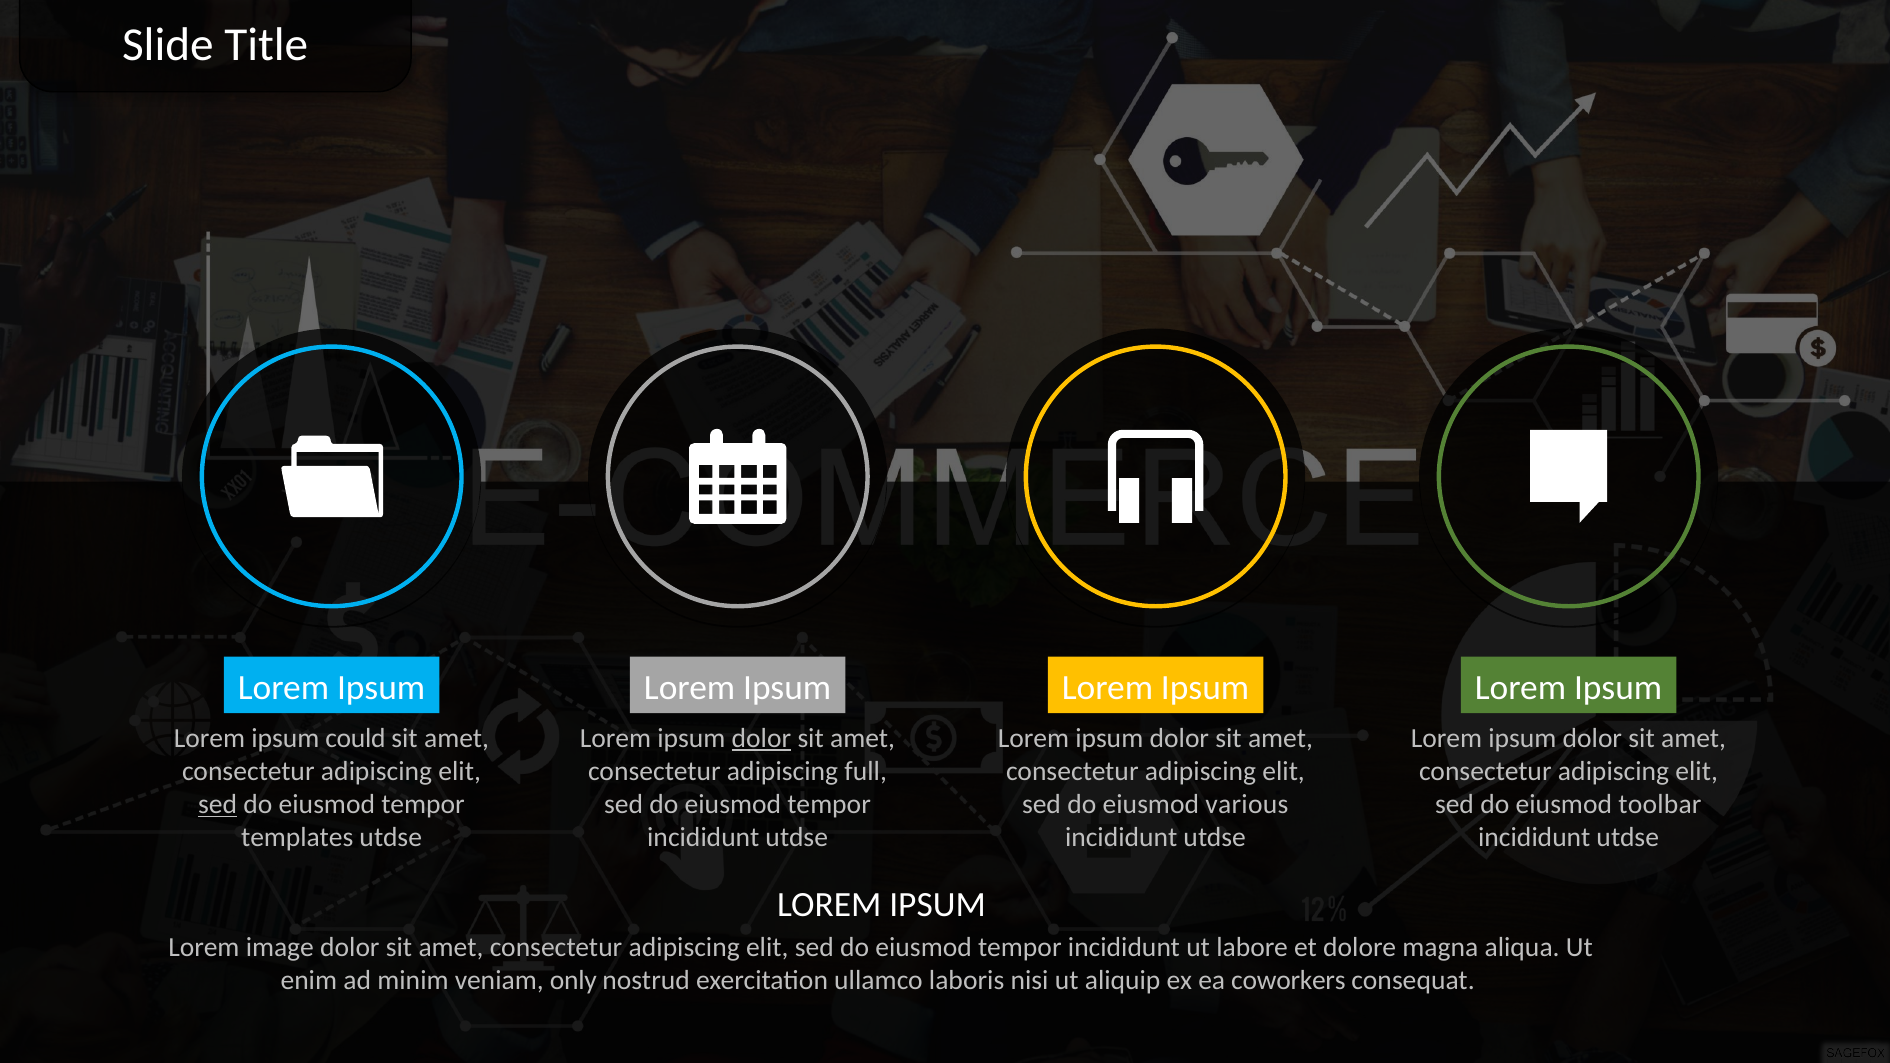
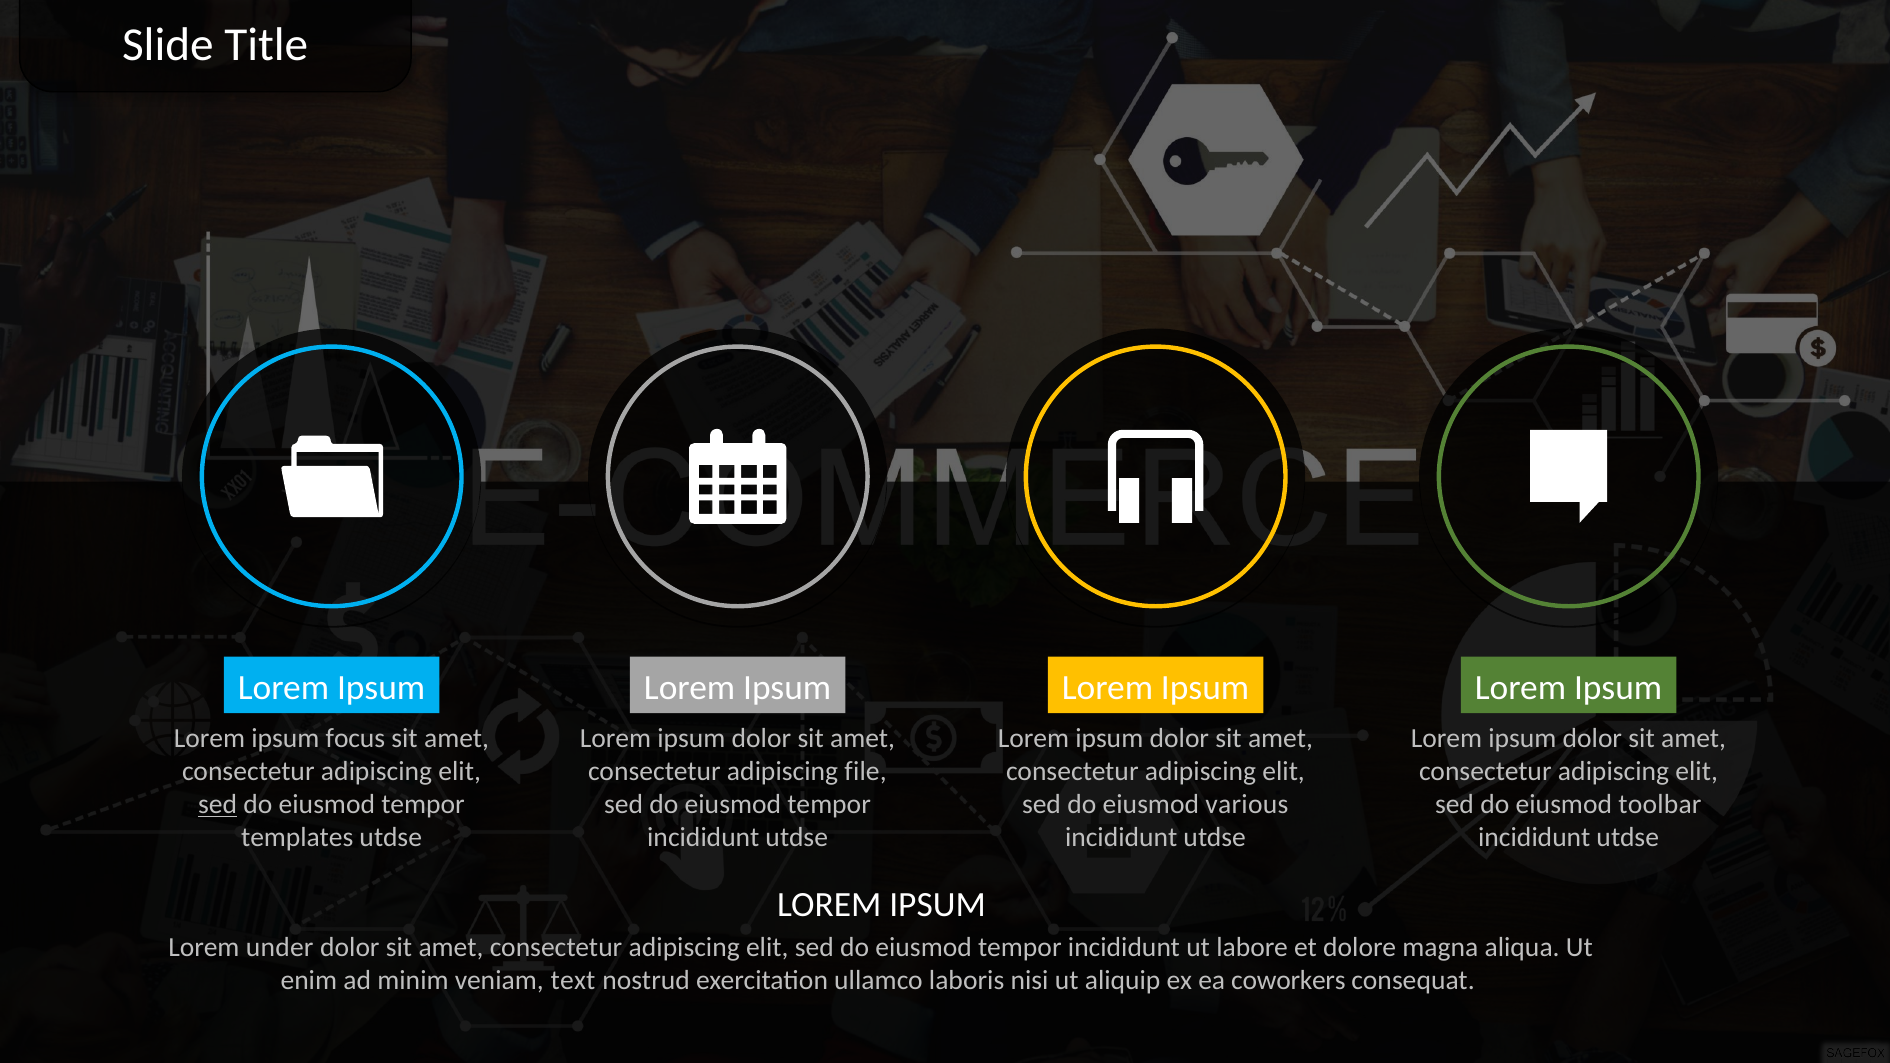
could: could -> focus (355, 738)
dolor underline: present -> none (761, 738)
full: full -> file (866, 771)
image: image -> under (280, 948)
only: only -> text (573, 981)
